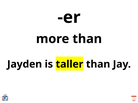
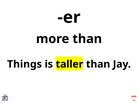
Jayden: Jayden -> Things (25, 64)
